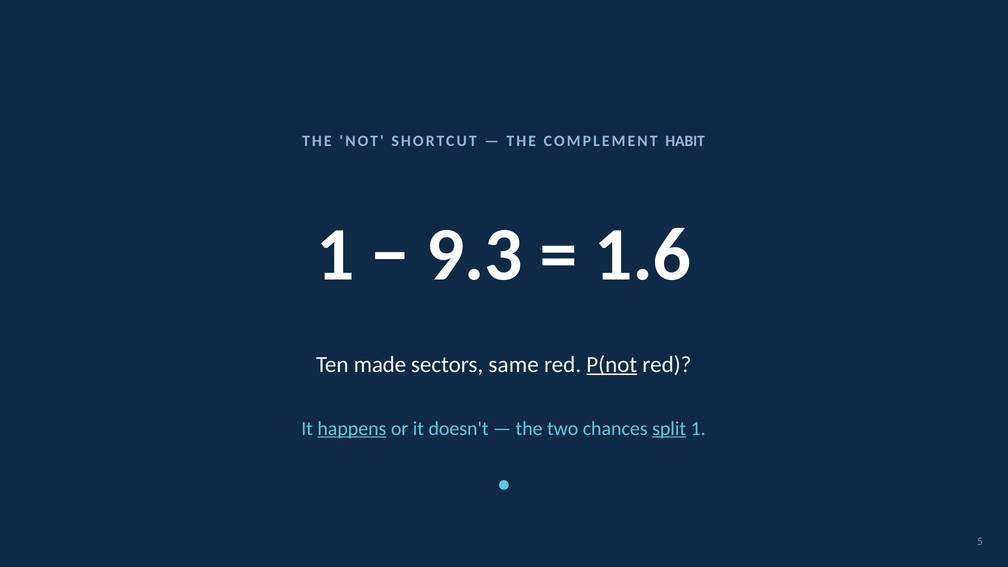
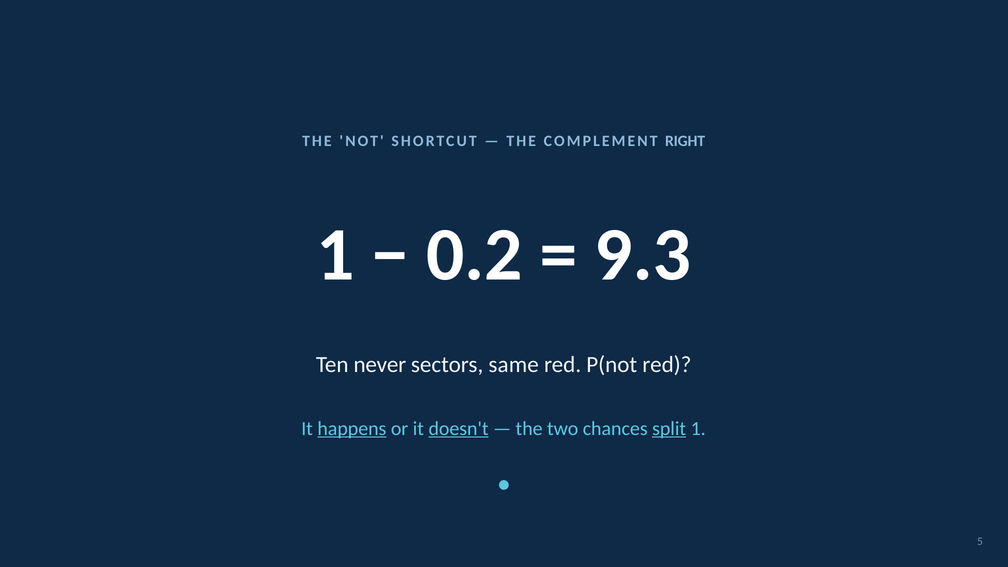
HABIT: HABIT -> RIGHT (685, 141)
9.3: 9.3 -> 0.2 (474, 255)
1.6: 1.6 -> 9.3 (643, 255)
made: made -> never (380, 364)
P(not underline: present -> none (612, 364)
doesn't underline: none -> present (459, 429)
